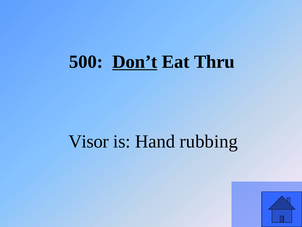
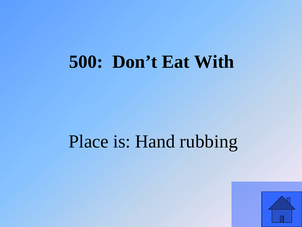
Don’t underline: present -> none (135, 62)
Thru: Thru -> With (214, 62)
Visor: Visor -> Place (89, 141)
